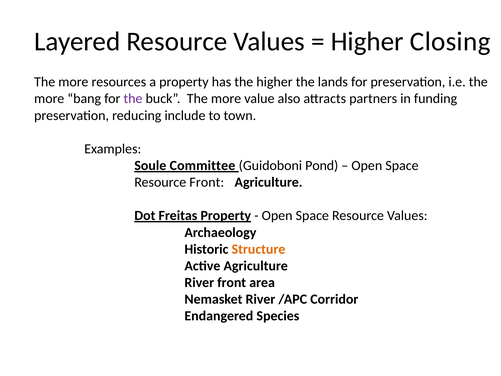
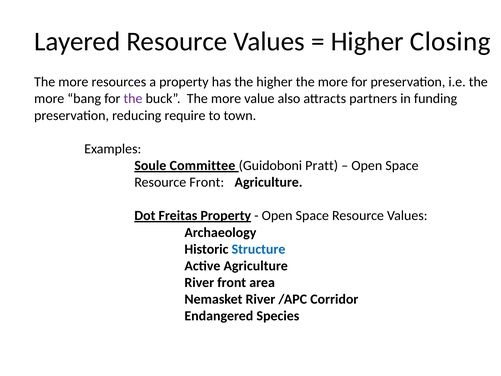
higher the lands: lands -> more (333, 82)
include: include -> require (185, 115)
Pond: Pond -> Pratt (322, 165)
Structure colour: orange -> blue (258, 249)
